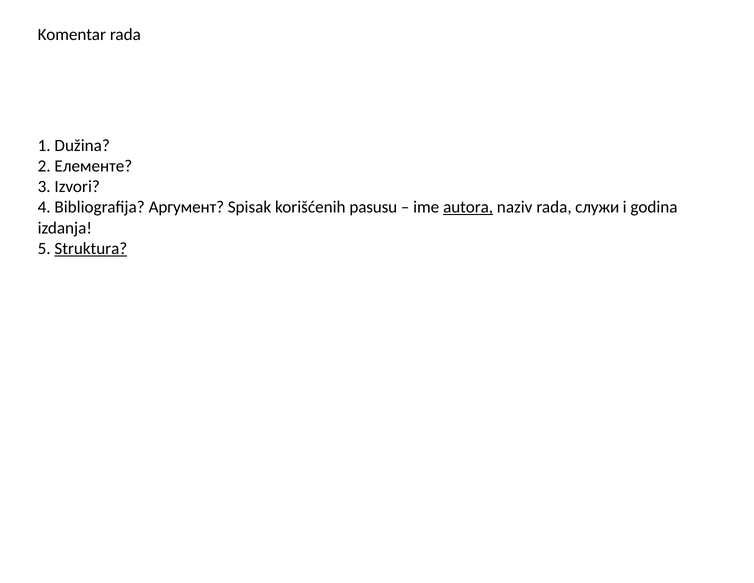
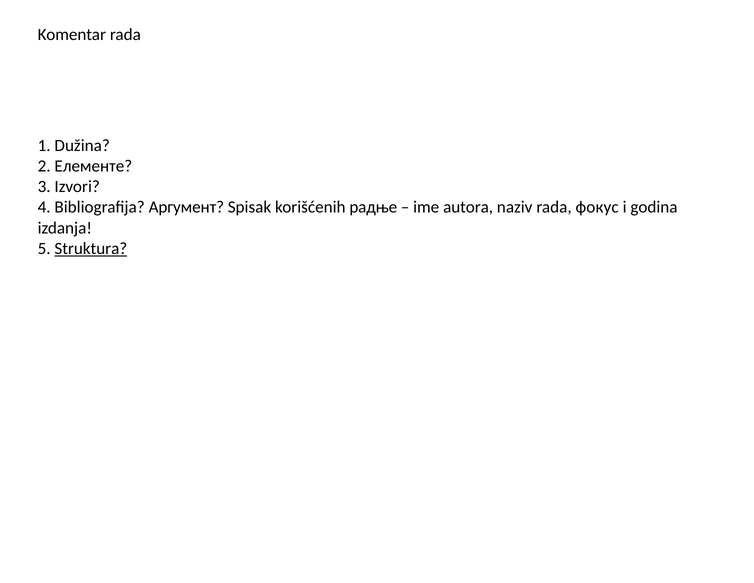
pasusu: pasusu -> радње (373, 207)
autora underline: present -> none (468, 207)
служи: служи -> фокус (597, 207)
